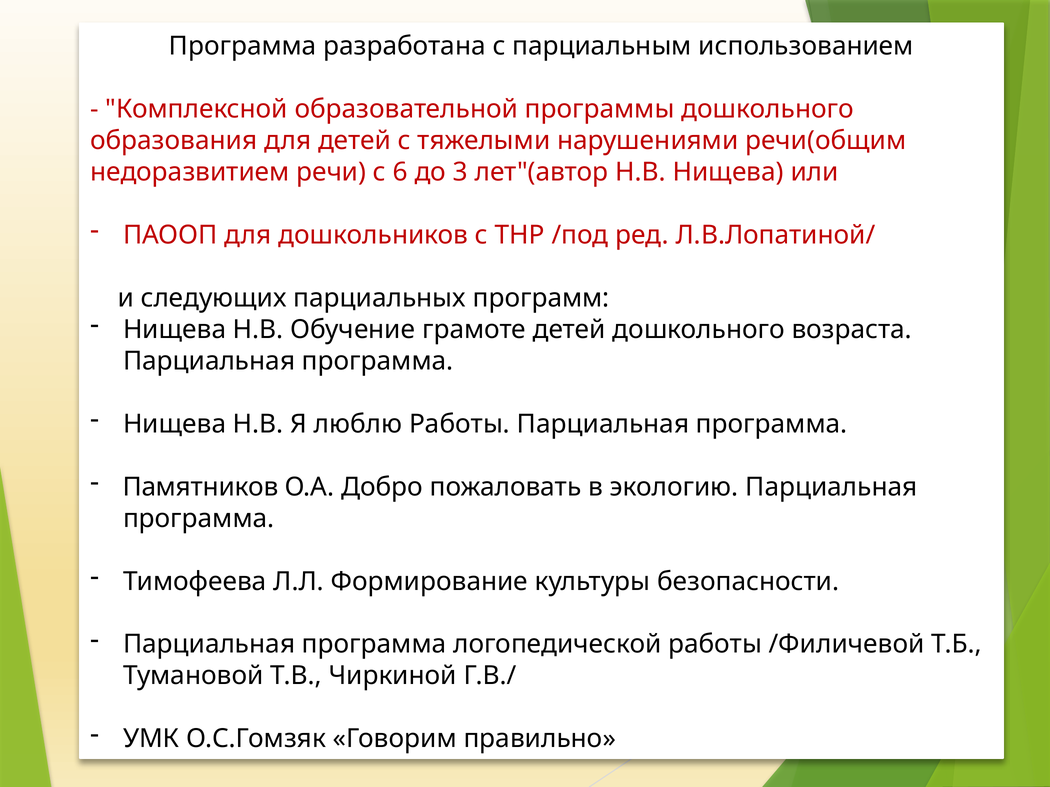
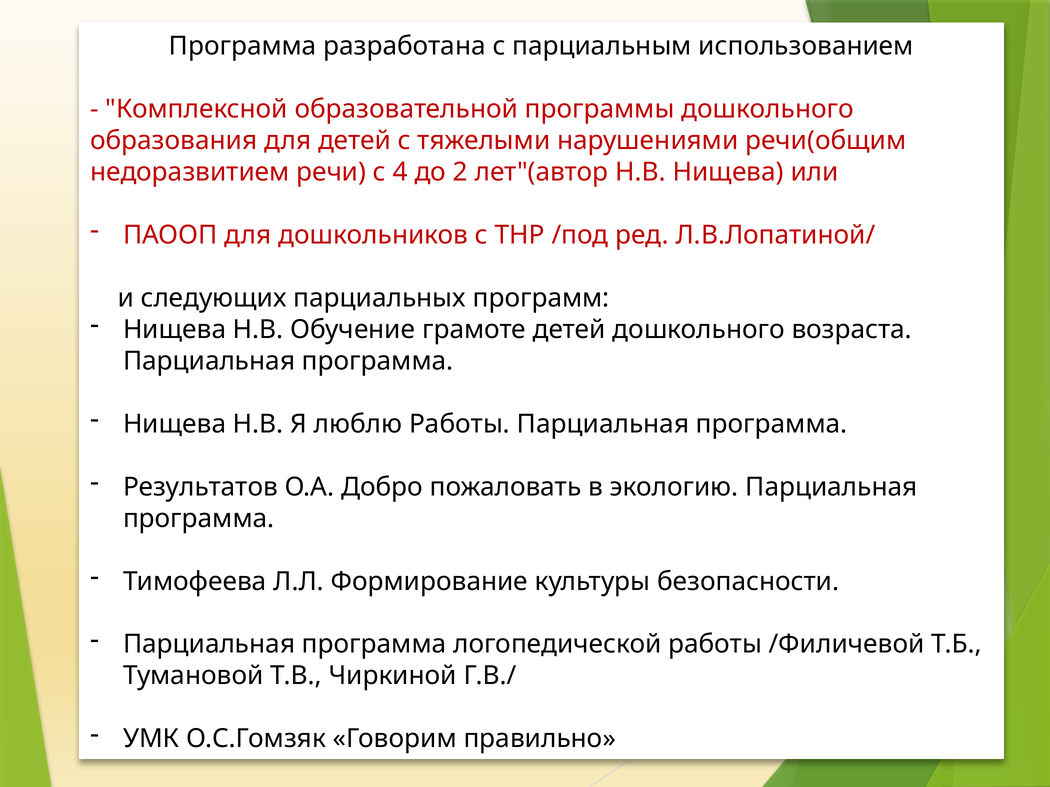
6: 6 -> 4 (400, 172)
3: 3 -> 2 (460, 172)
Памятников: Памятников -> Результатов (200, 487)
